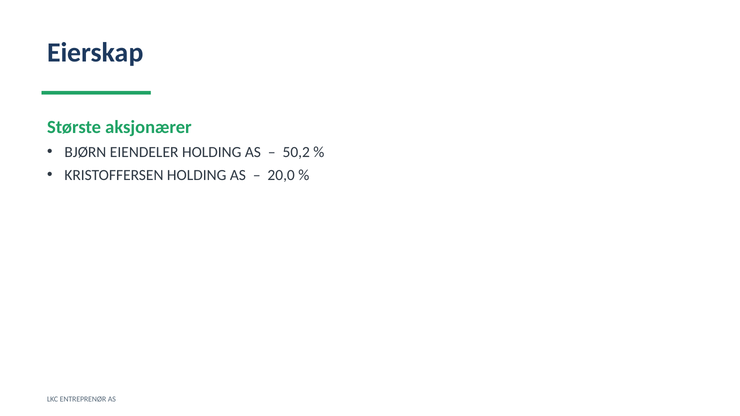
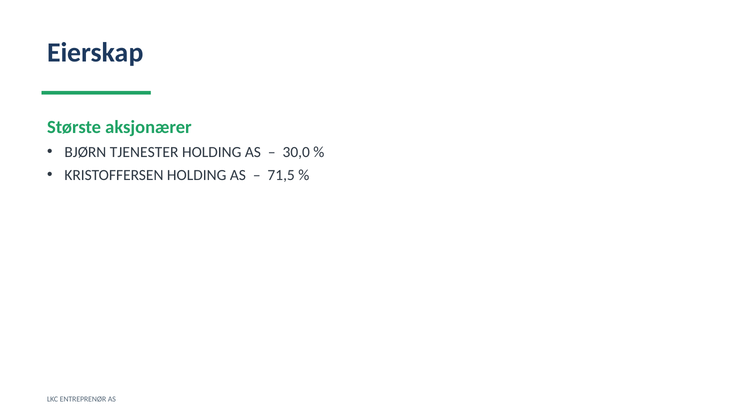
EIENDELER: EIENDELER -> TJENESTER (144, 152)
50,2: 50,2 -> 30,0 (296, 152)
20,0: 20,0 -> 71,5 (281, 175)
